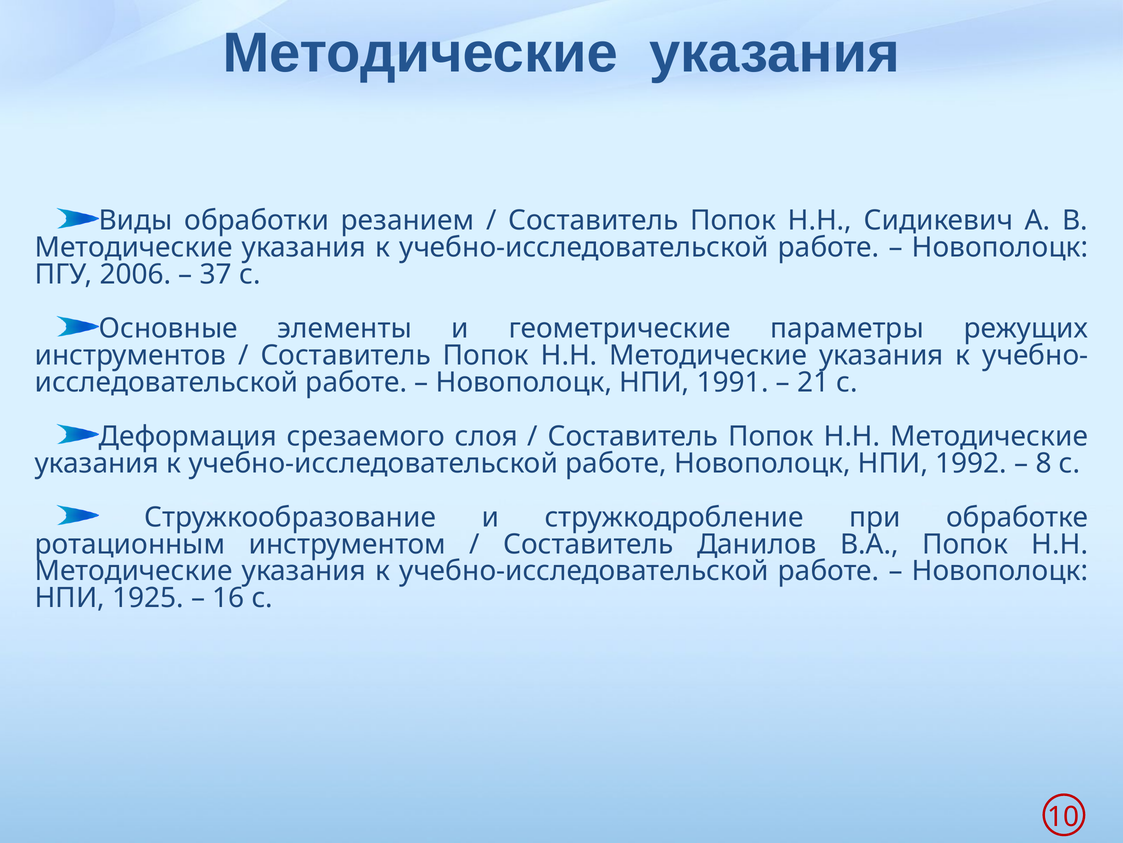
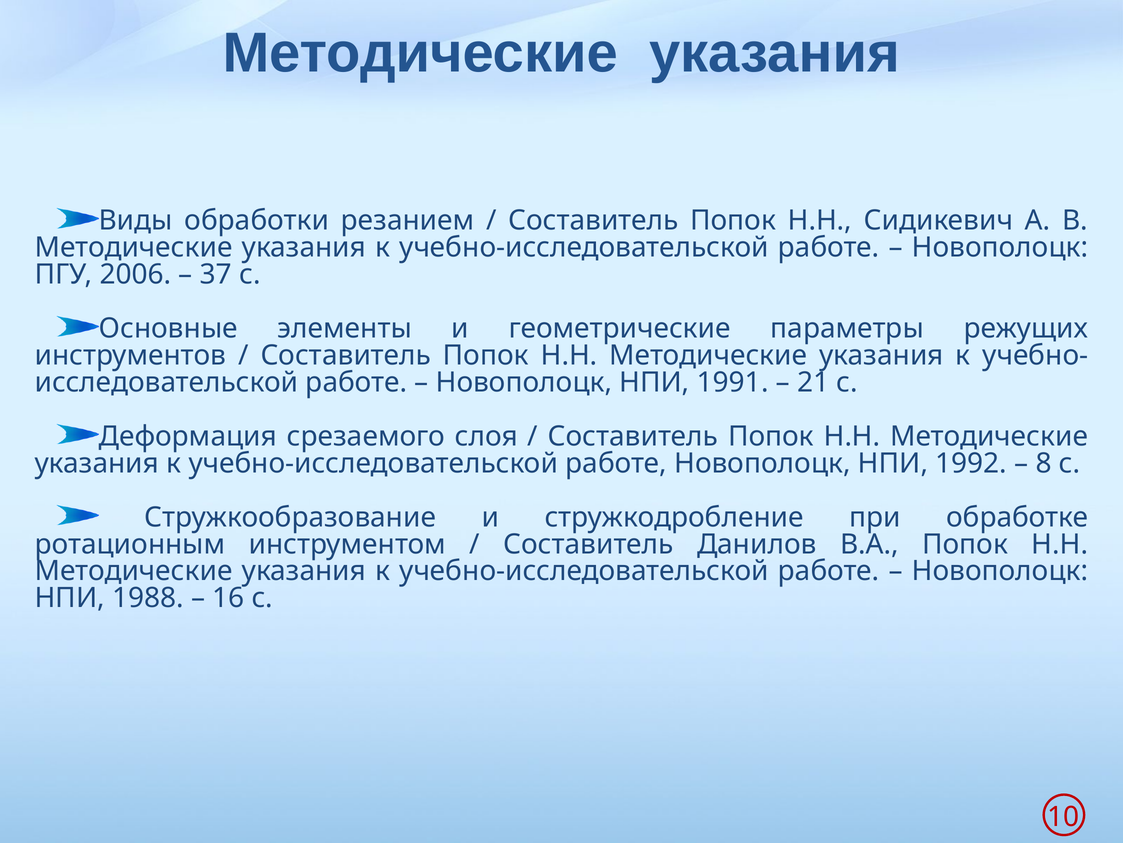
1925: 1925 -> 1988 (148, 598)
